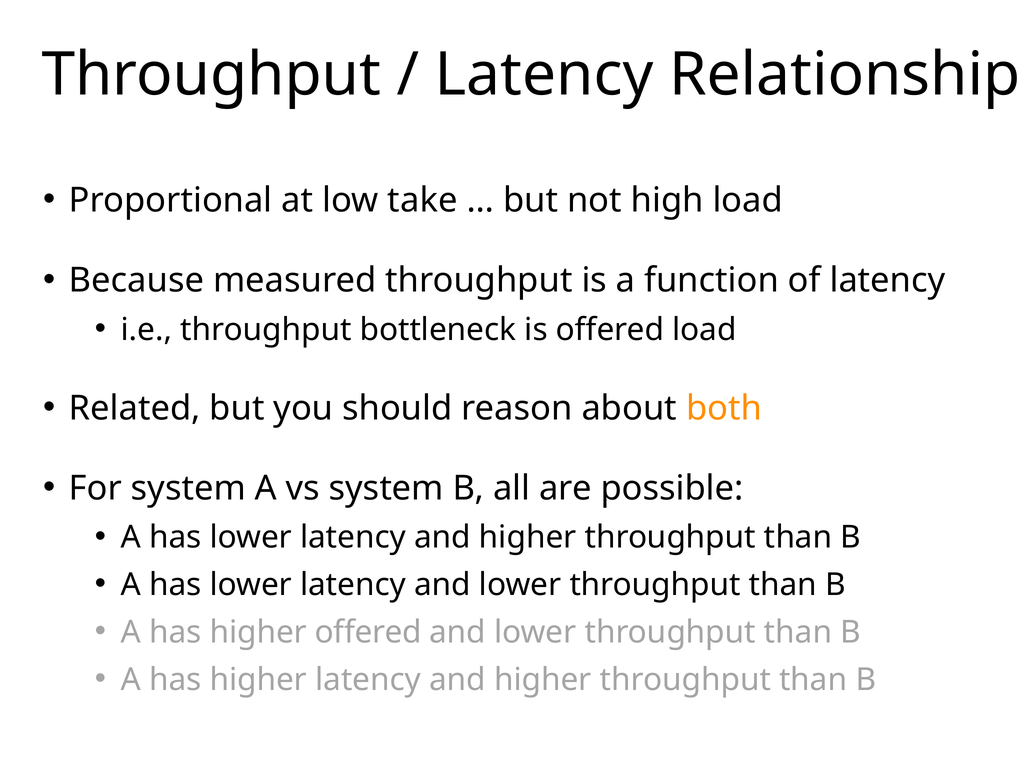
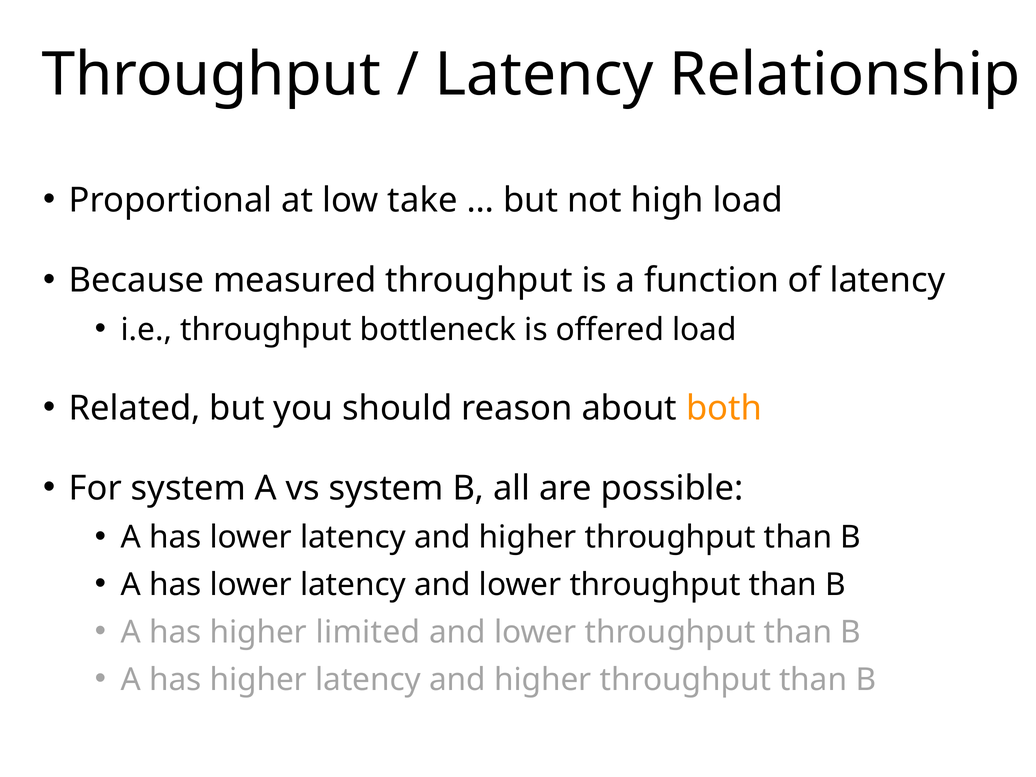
higher offered: offered -> limited (368, 632)
